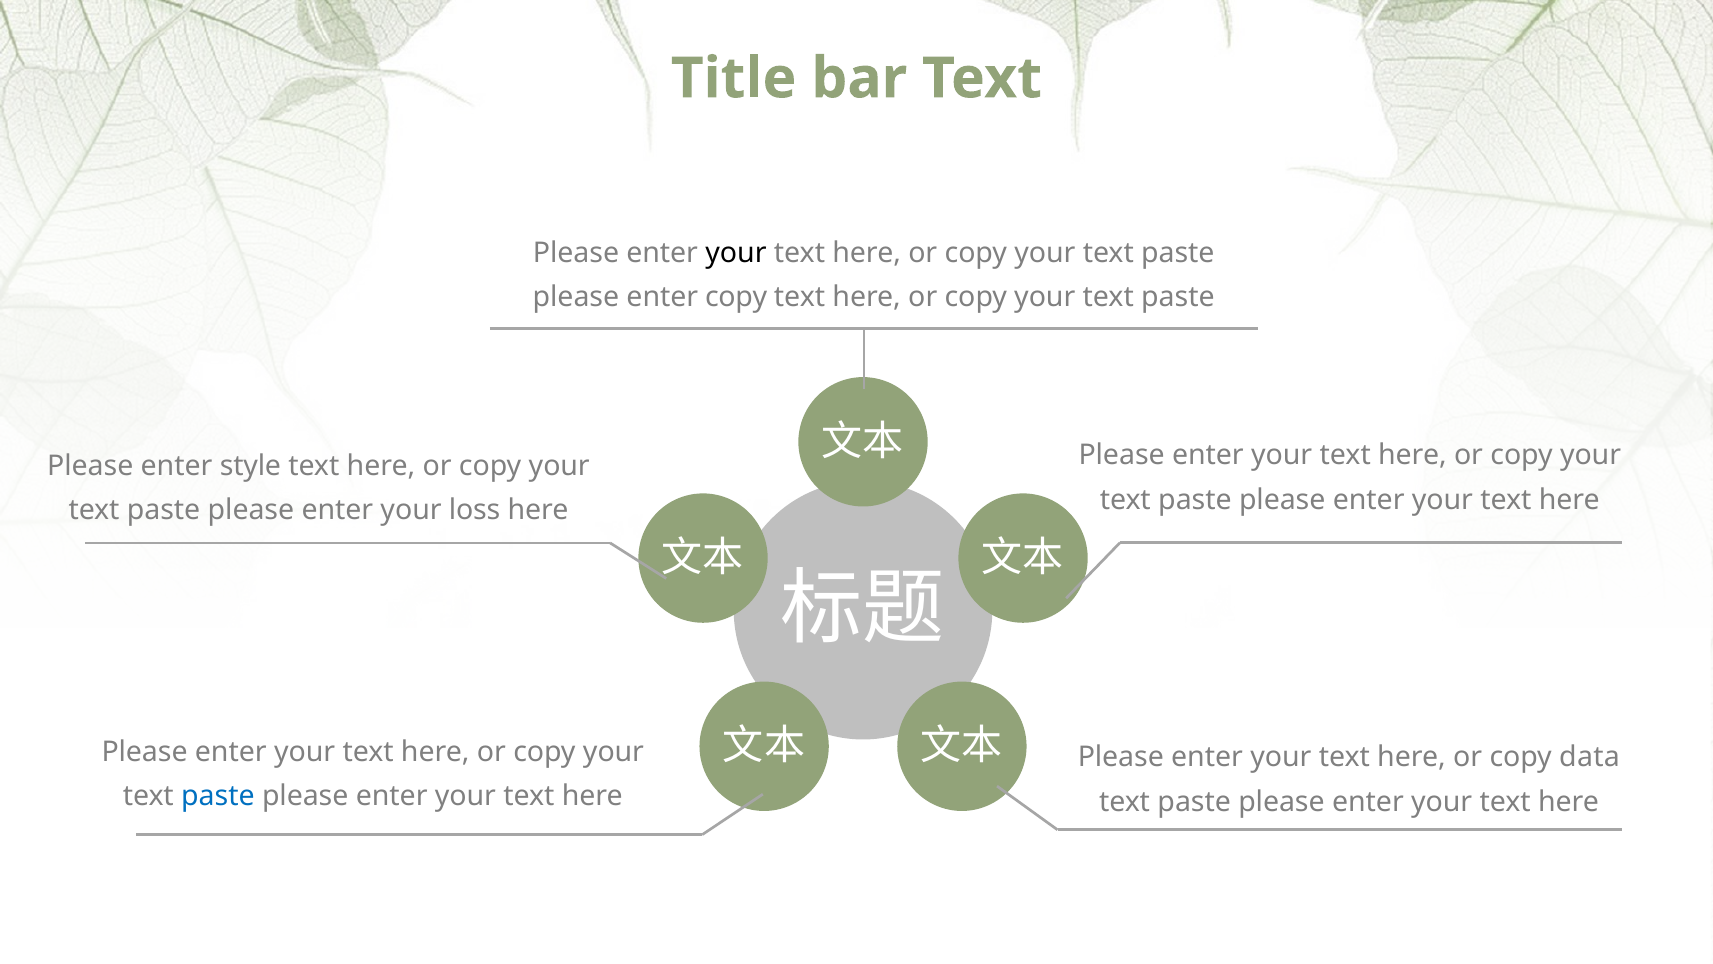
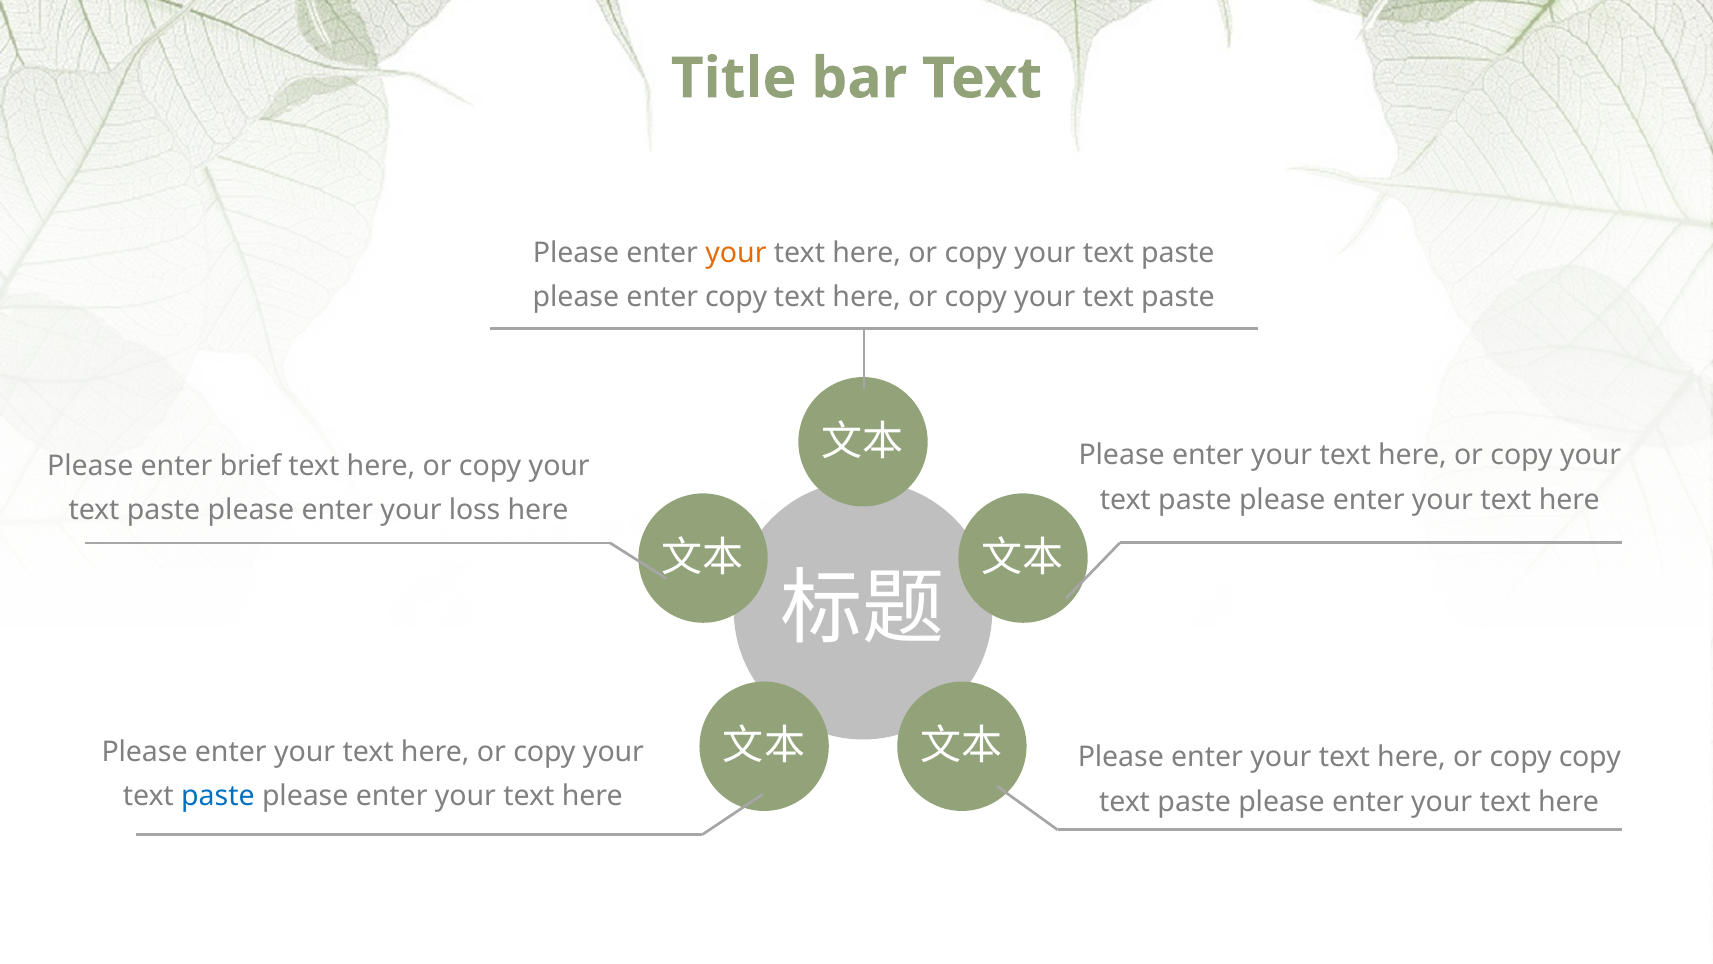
your colour: black -> orange (736, 253)
style: style -> brief (251, 465)
copy data: data -> copy (1590, 757)
